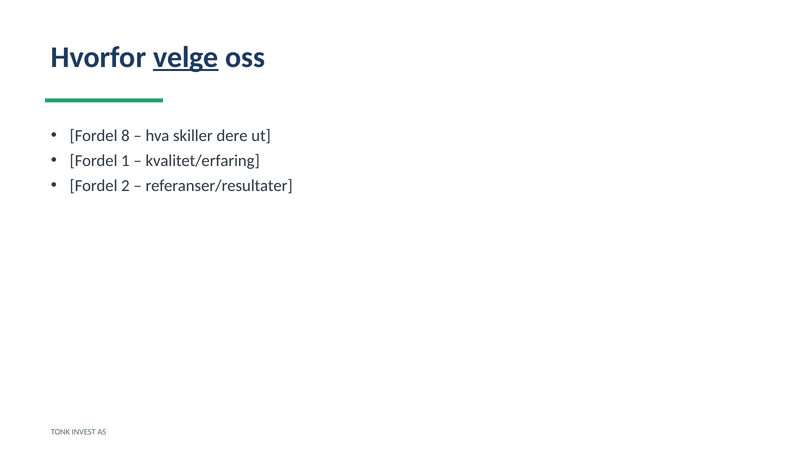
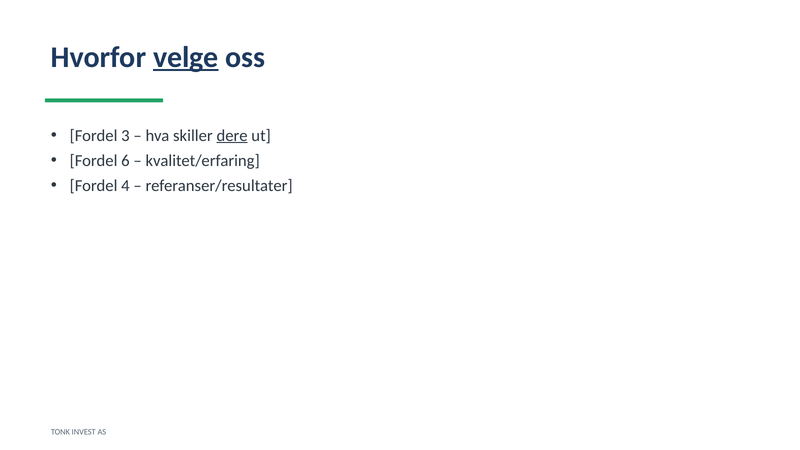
8: 8 -> 3 (125, 135)
dere underline: none -> present (232, 135)
1: 1 -> 6 (125, 161)
2: 2 -> 4 (125, 186)
